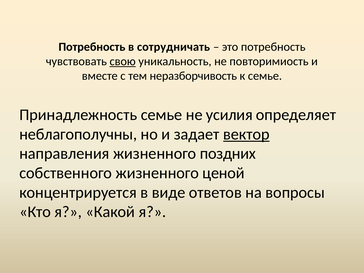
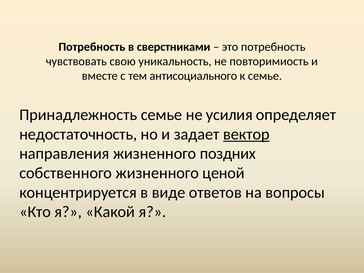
сотрудничать: сотрудничать -> сверстниками (174, 47)
свою underline: present -> none (123, 61)
неразборчивость: неразборчивость -> антисоциального (193, 76)
неблагополучны: неблагополучны -> недостаточность (78, 134)
